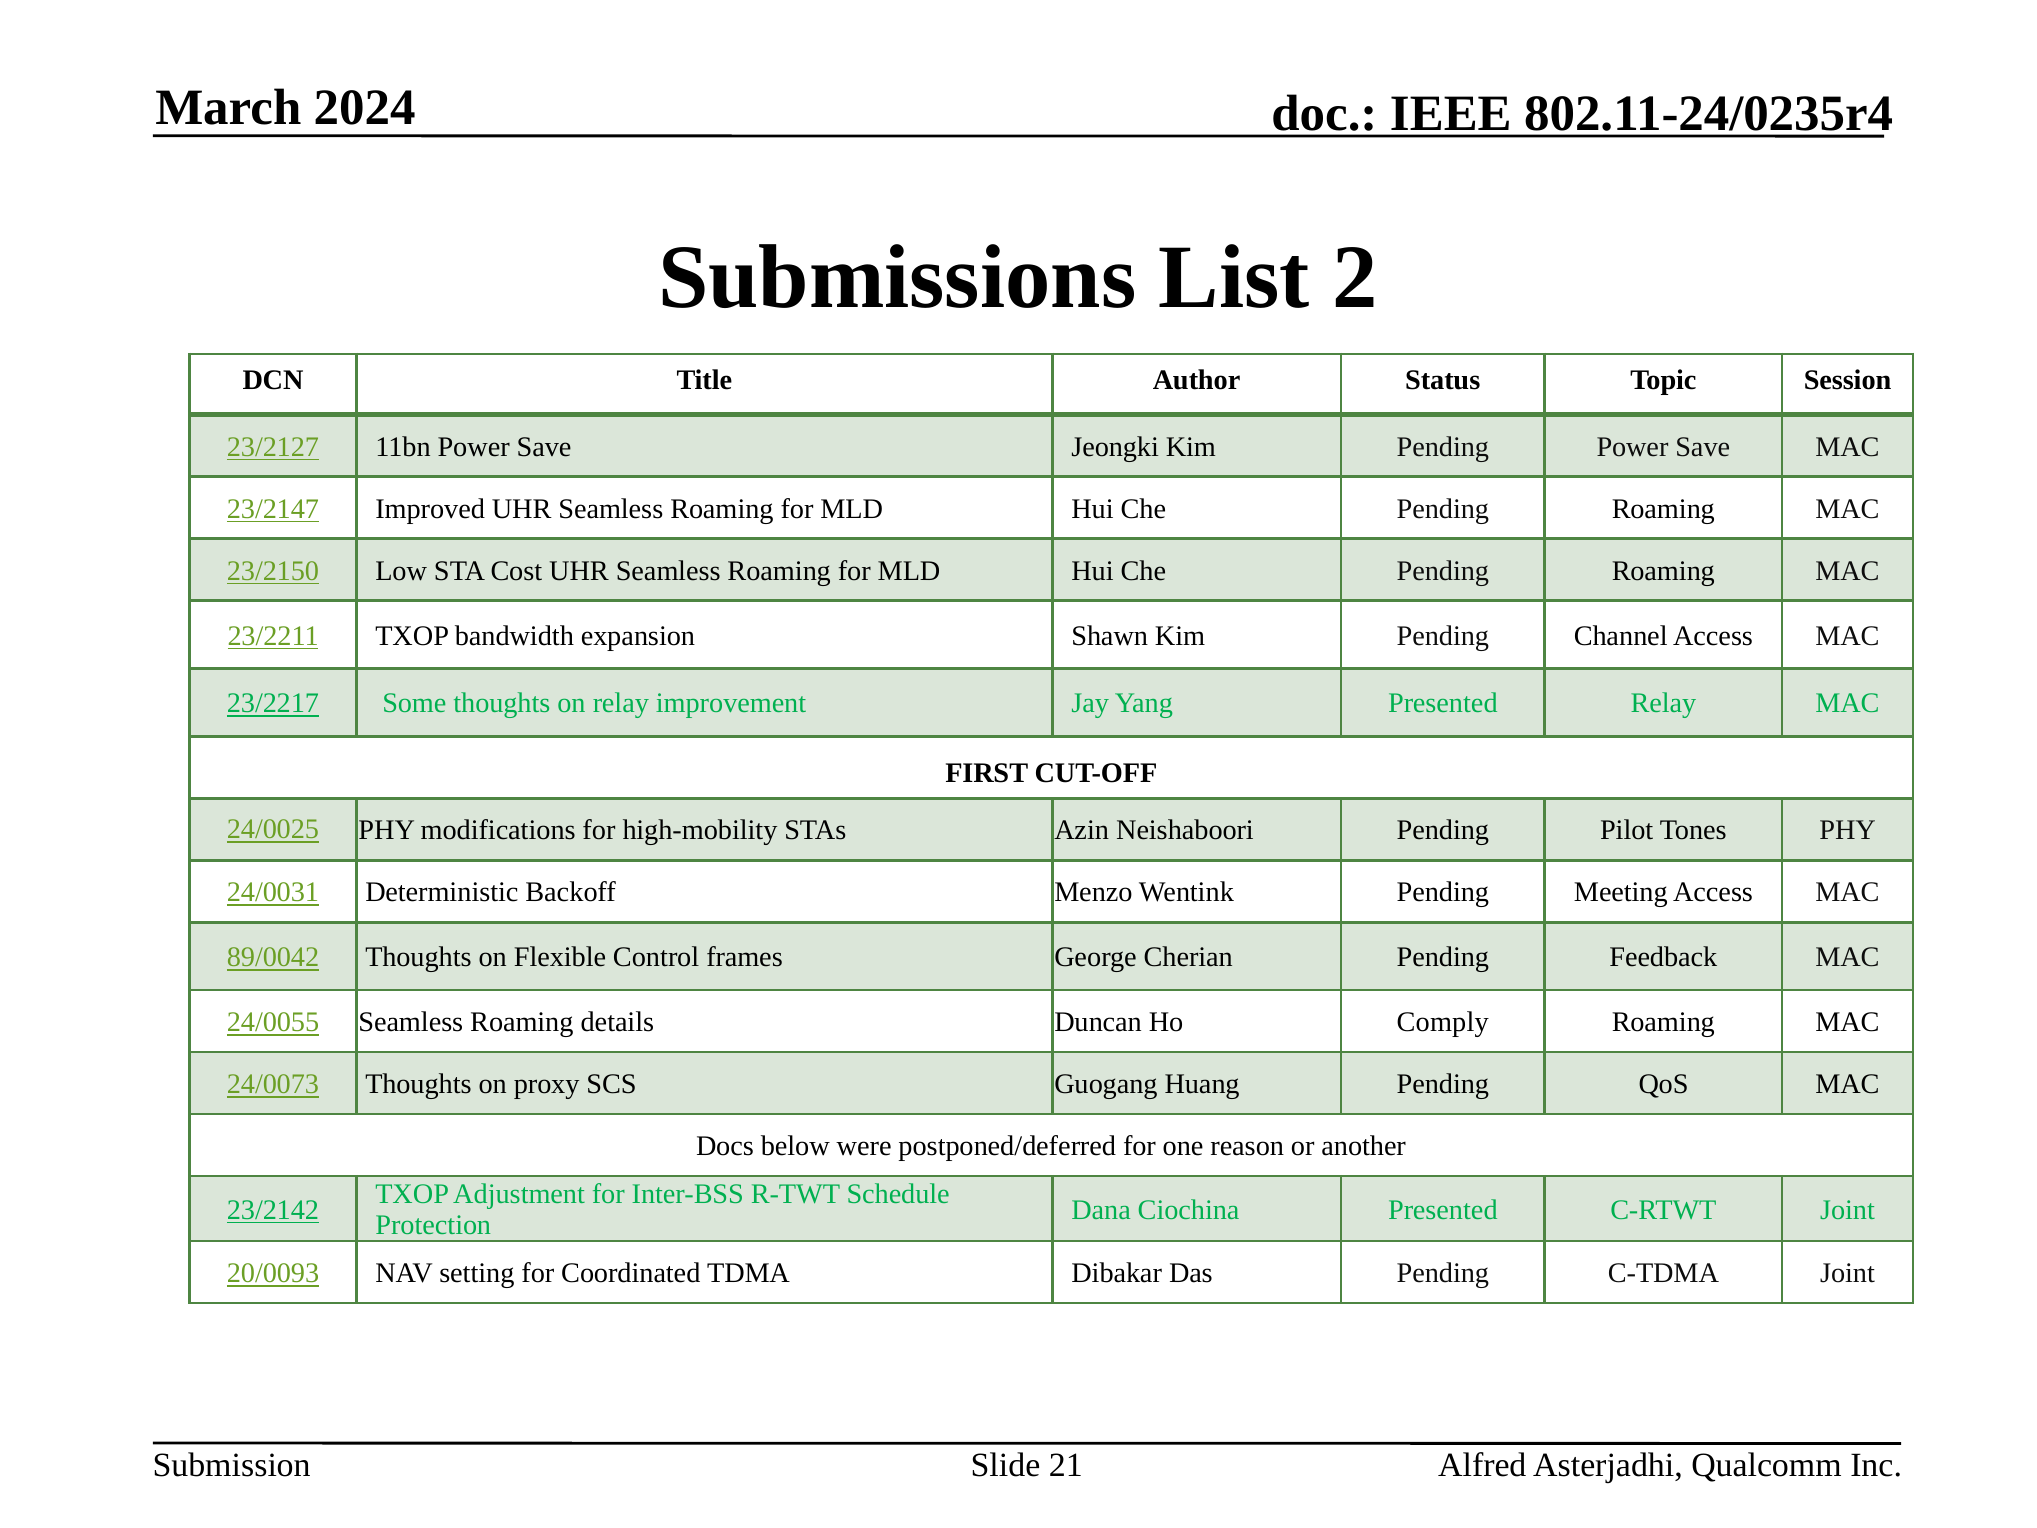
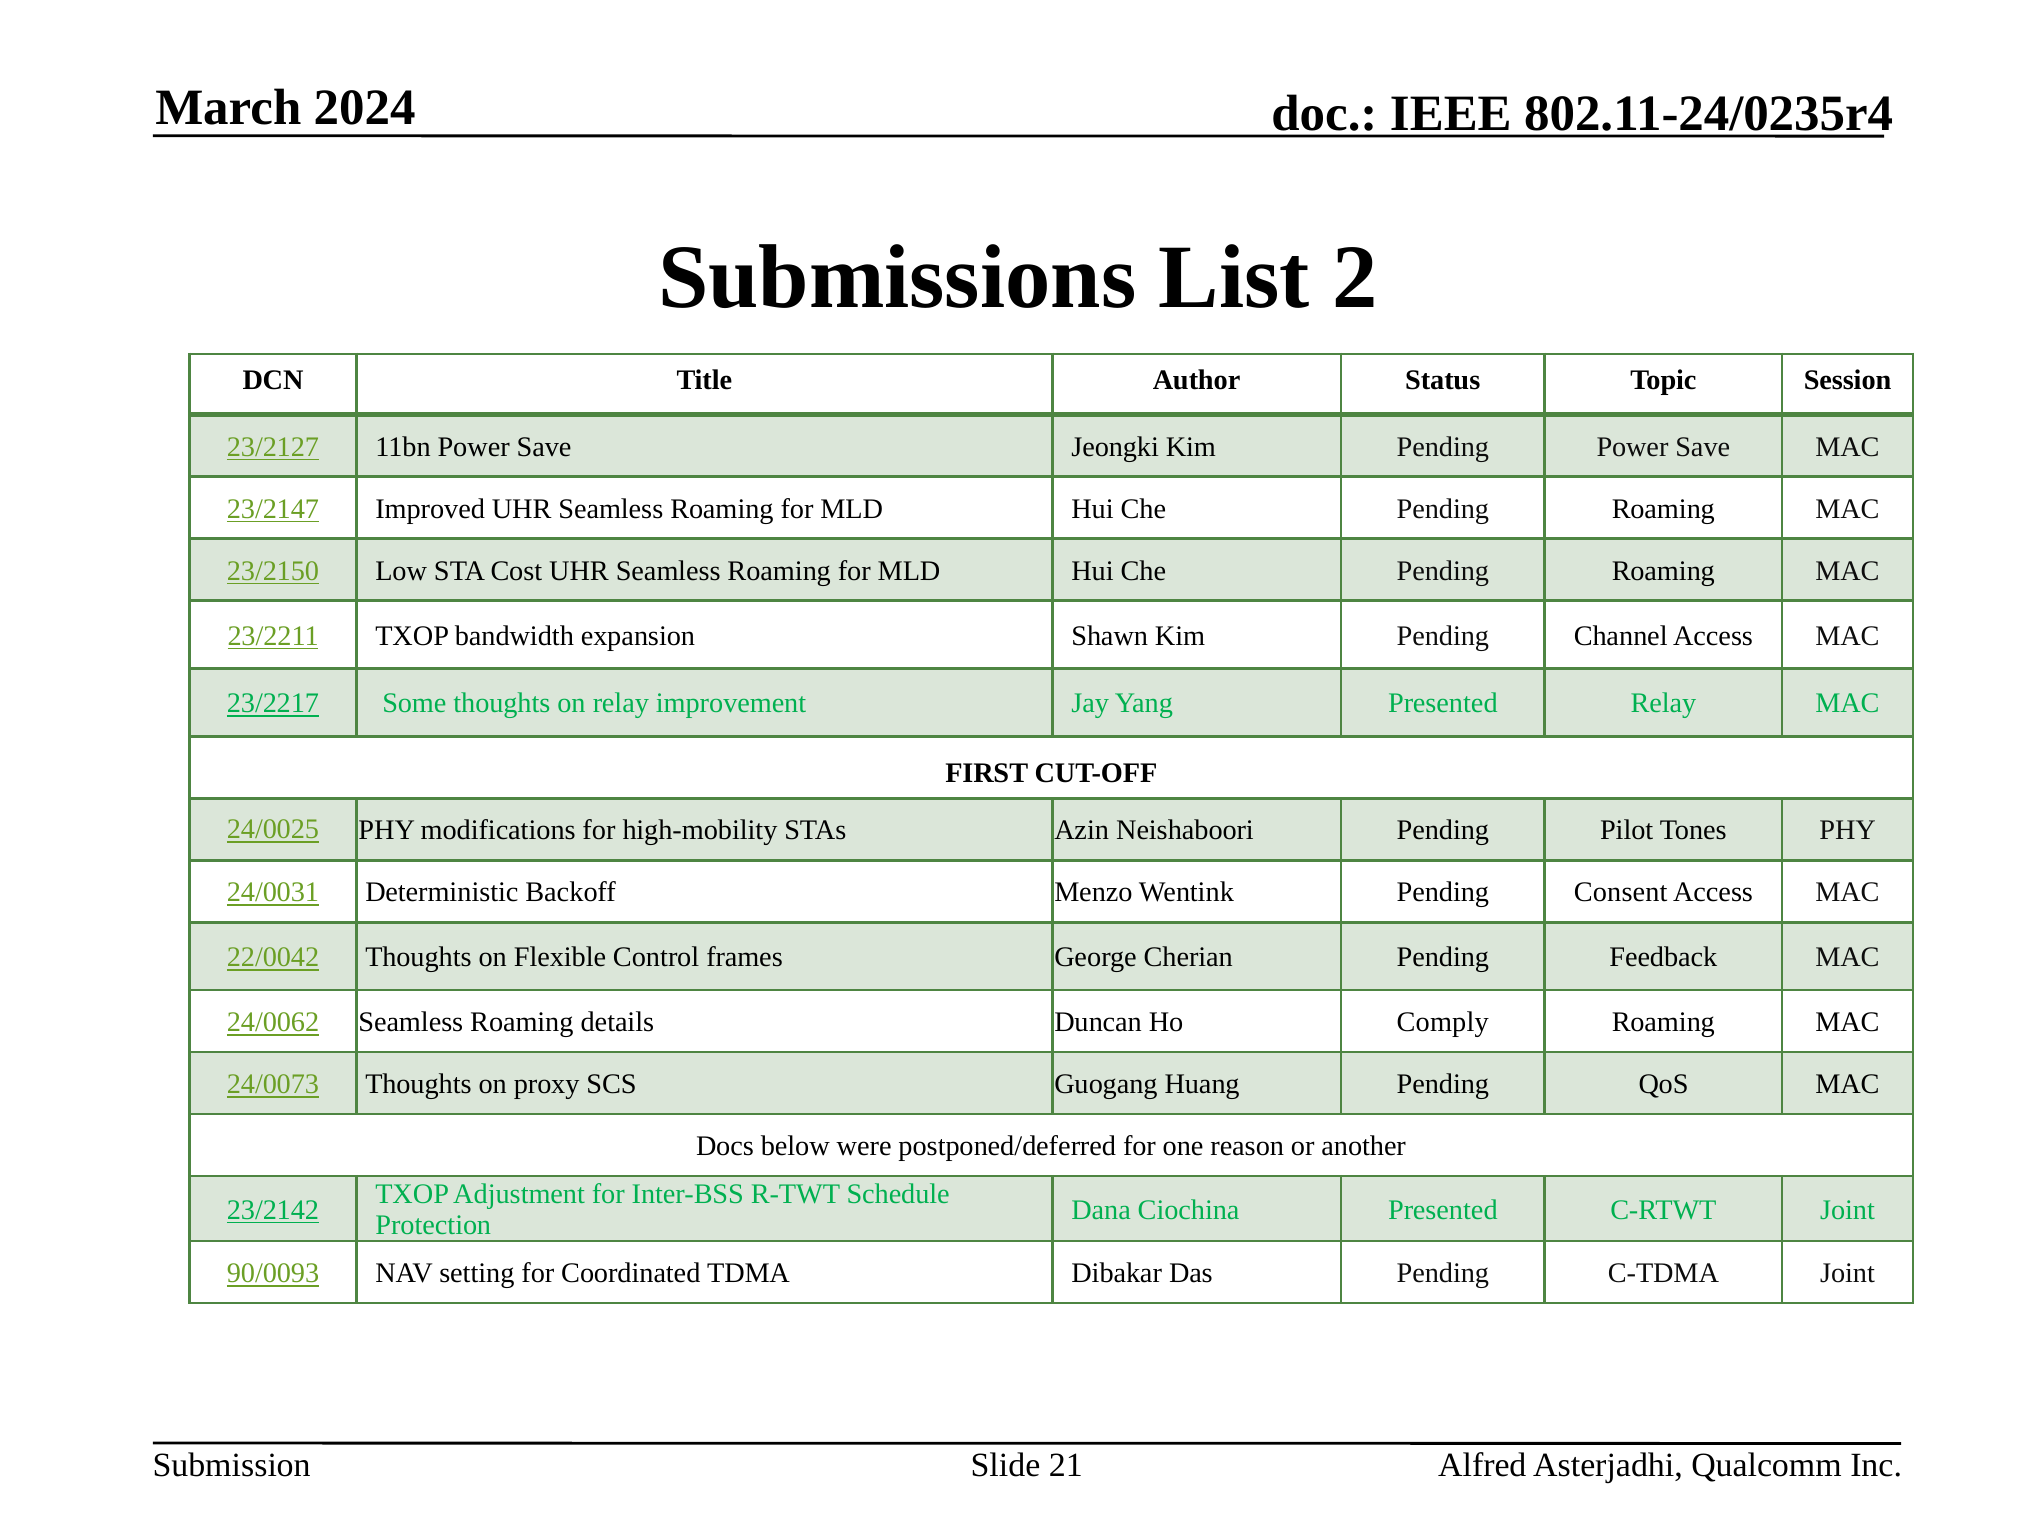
Meeting: Meeting -> Consent (1621, 892)
89/0042: 89/0042 -> 22/0042 (273, 957)
24/0055: 24/0055 -> 24/0062 (273, 1022)
20/0093: 20/0093 -> 90/0093 (273, 1273)
